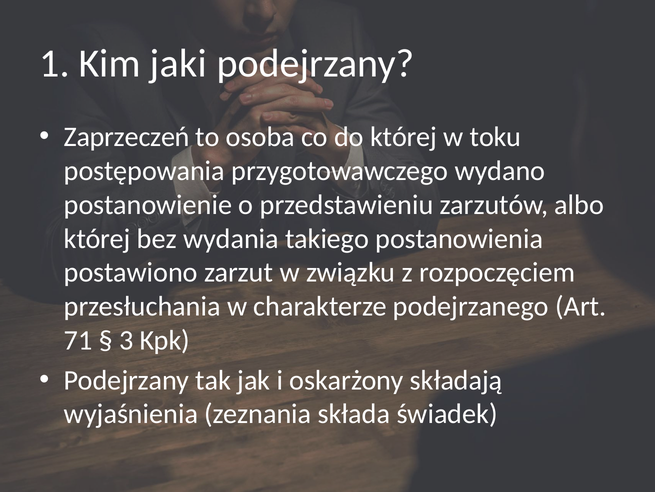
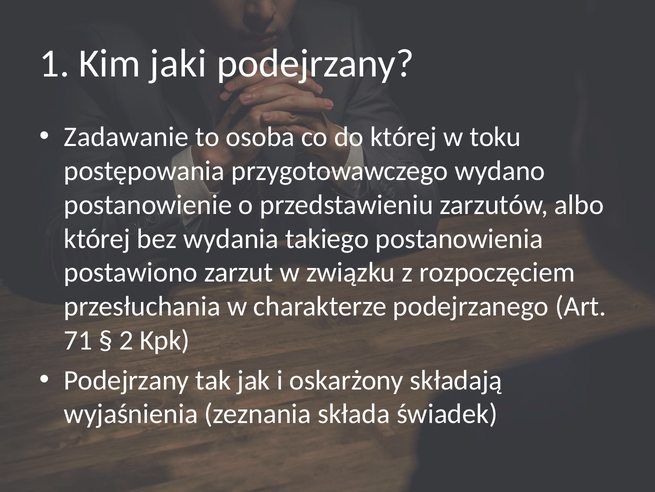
Zaprzeczeń: Zaprzeczeń -> Zadawanie (126, 137)
3: 3 -> 2 (126, 340)
